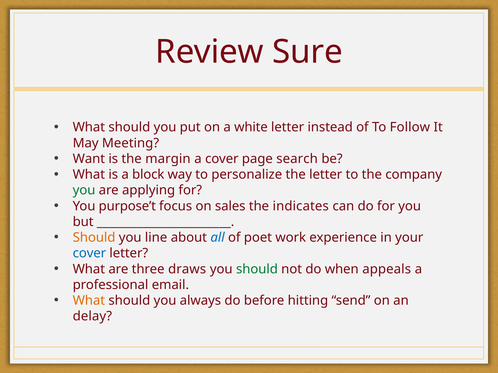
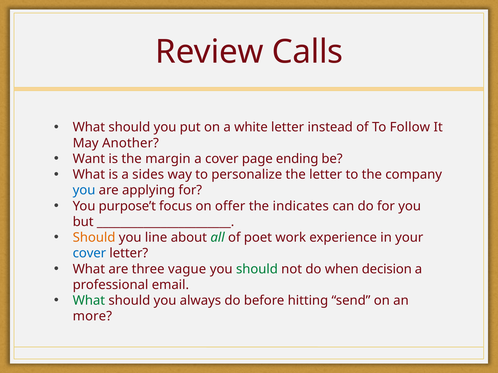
Sure: Sure -> Calls (308, 52)
Meeting: Meeting -> Another (130, 143)
search: search -> ending (297, 159)
block: block -> sides (148, 175)
you colour: green -> blue (84, 191)
sales: sales -> offer (230, 206)
all colour: blue -> green (218, 238)
draws: draws -> vague (187, 269)
appeals: appeals -> decision (387, 269)
What colour: orange -> green (89, 301)
delay: delay -> more (92, 317)
